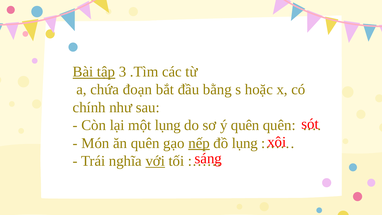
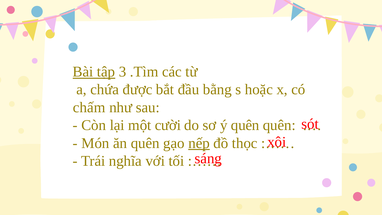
đoạn: đoạn -> được (138, 90)
chính: chính -> chấm (89, 107)
một lụng: lụng -> cười (168, 125)
đồ lụng: lụng -> thọc (245, 143)
với underline: present -> none (155, 161)
